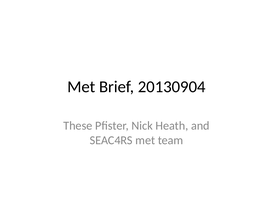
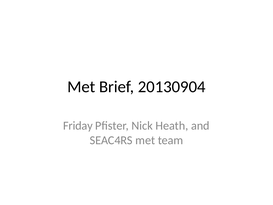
These: These -> Friday (78, 126)
